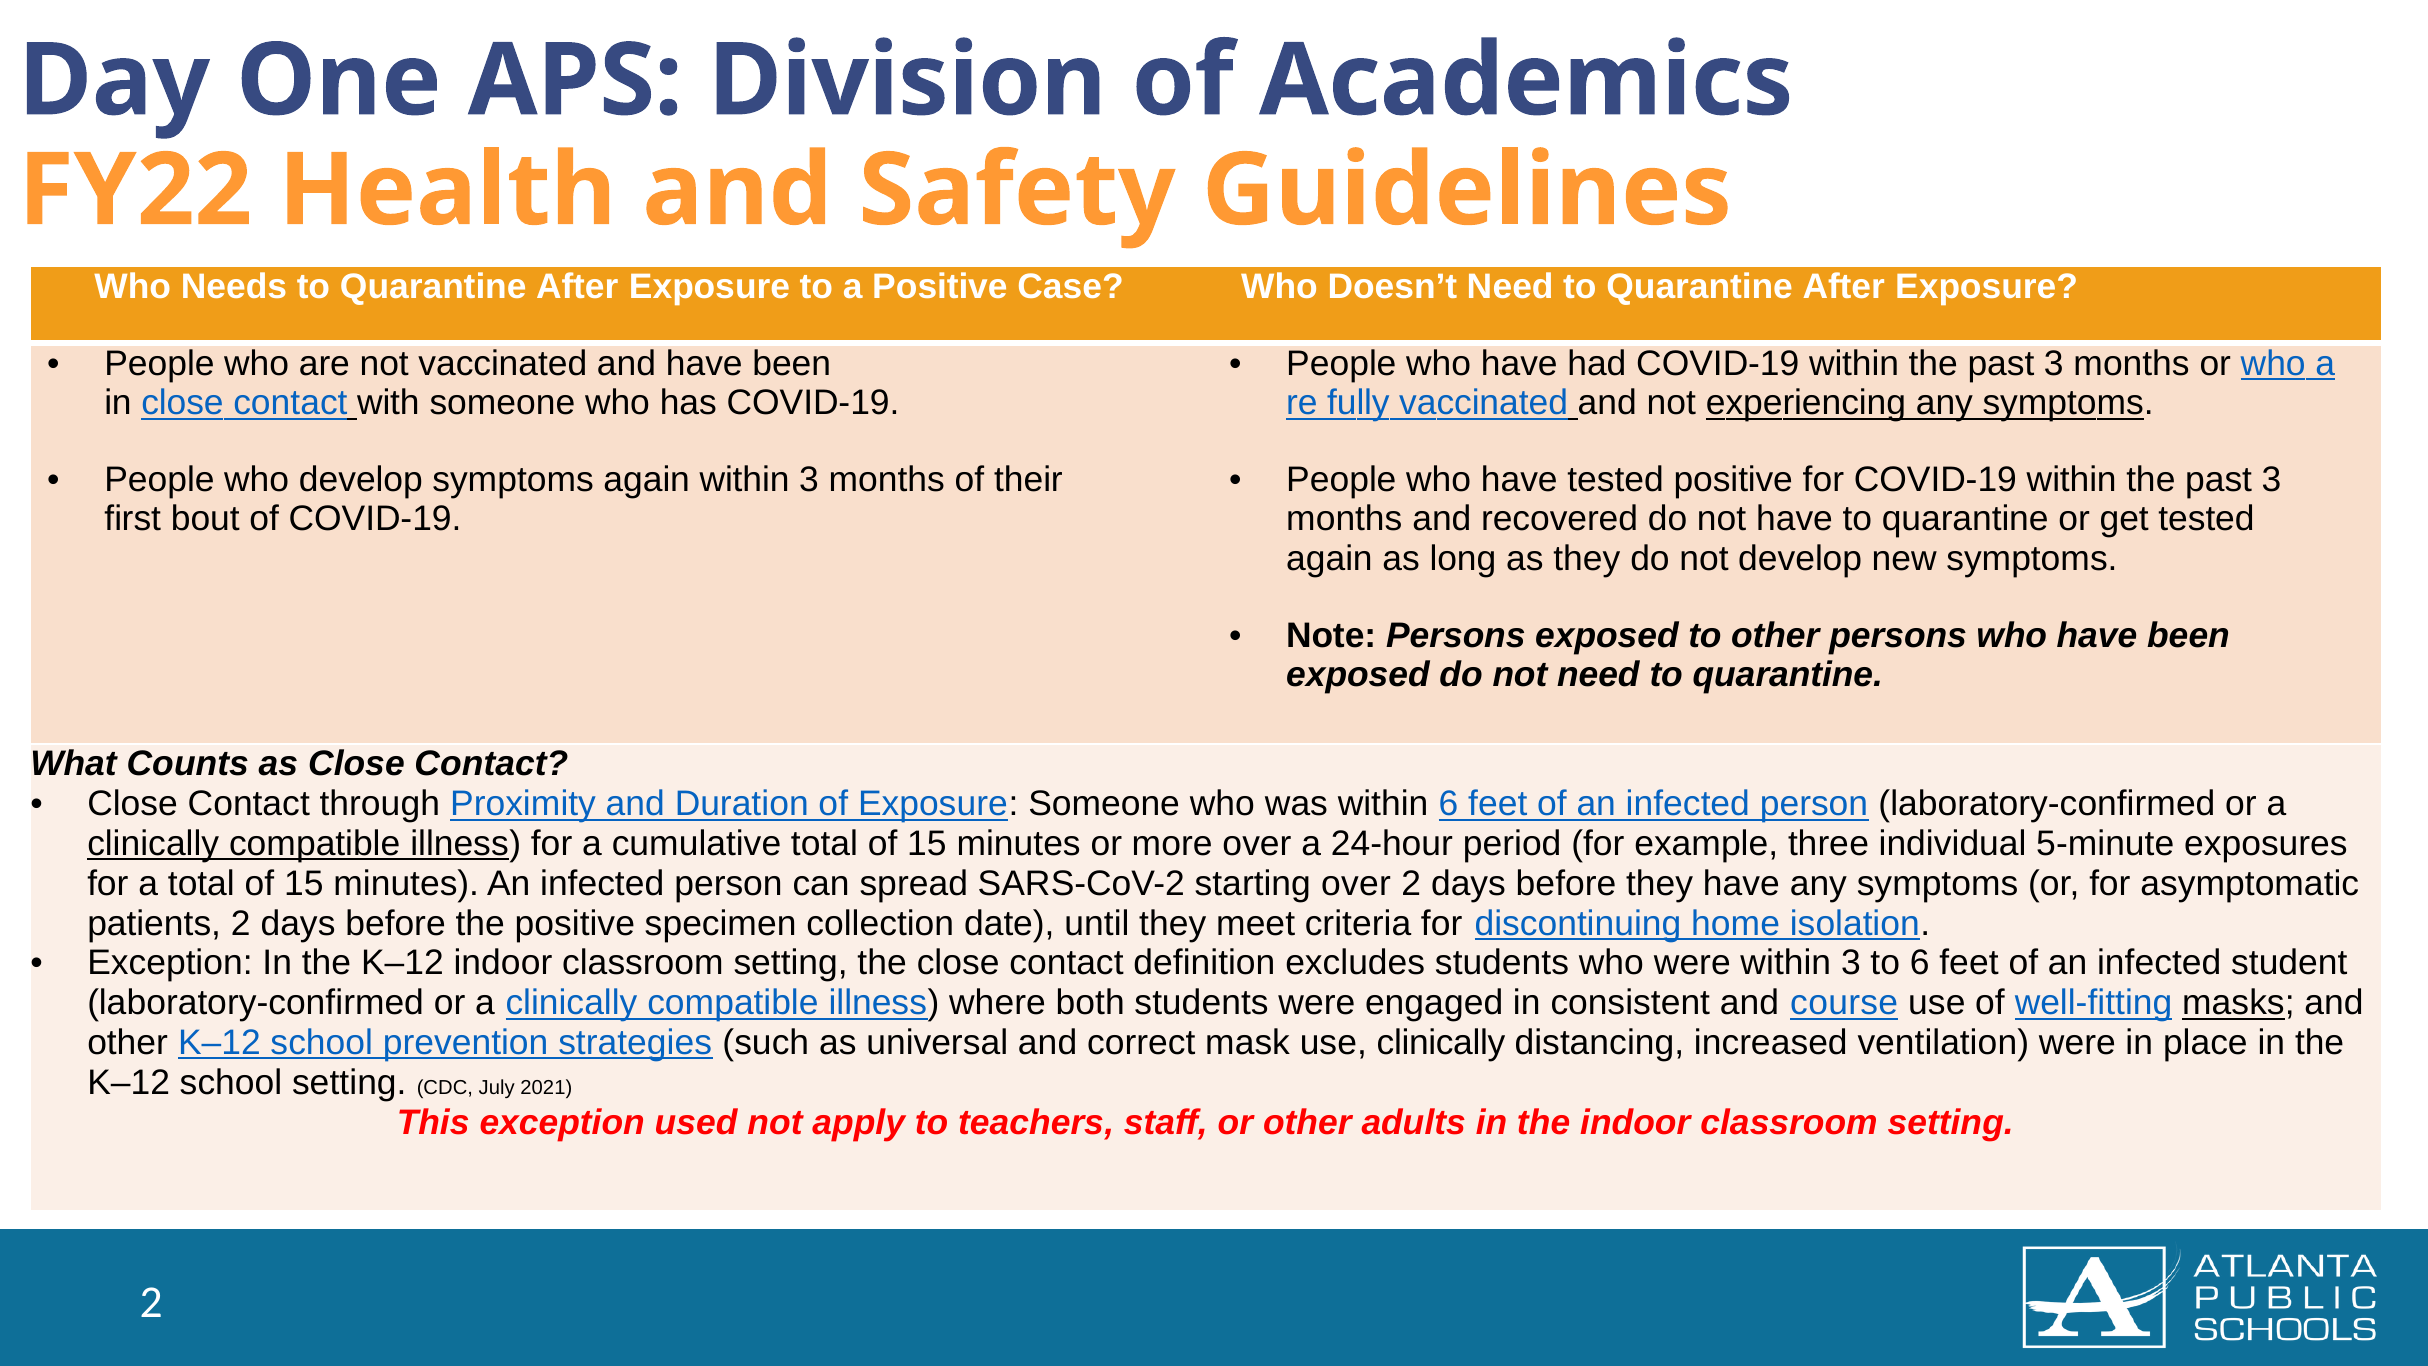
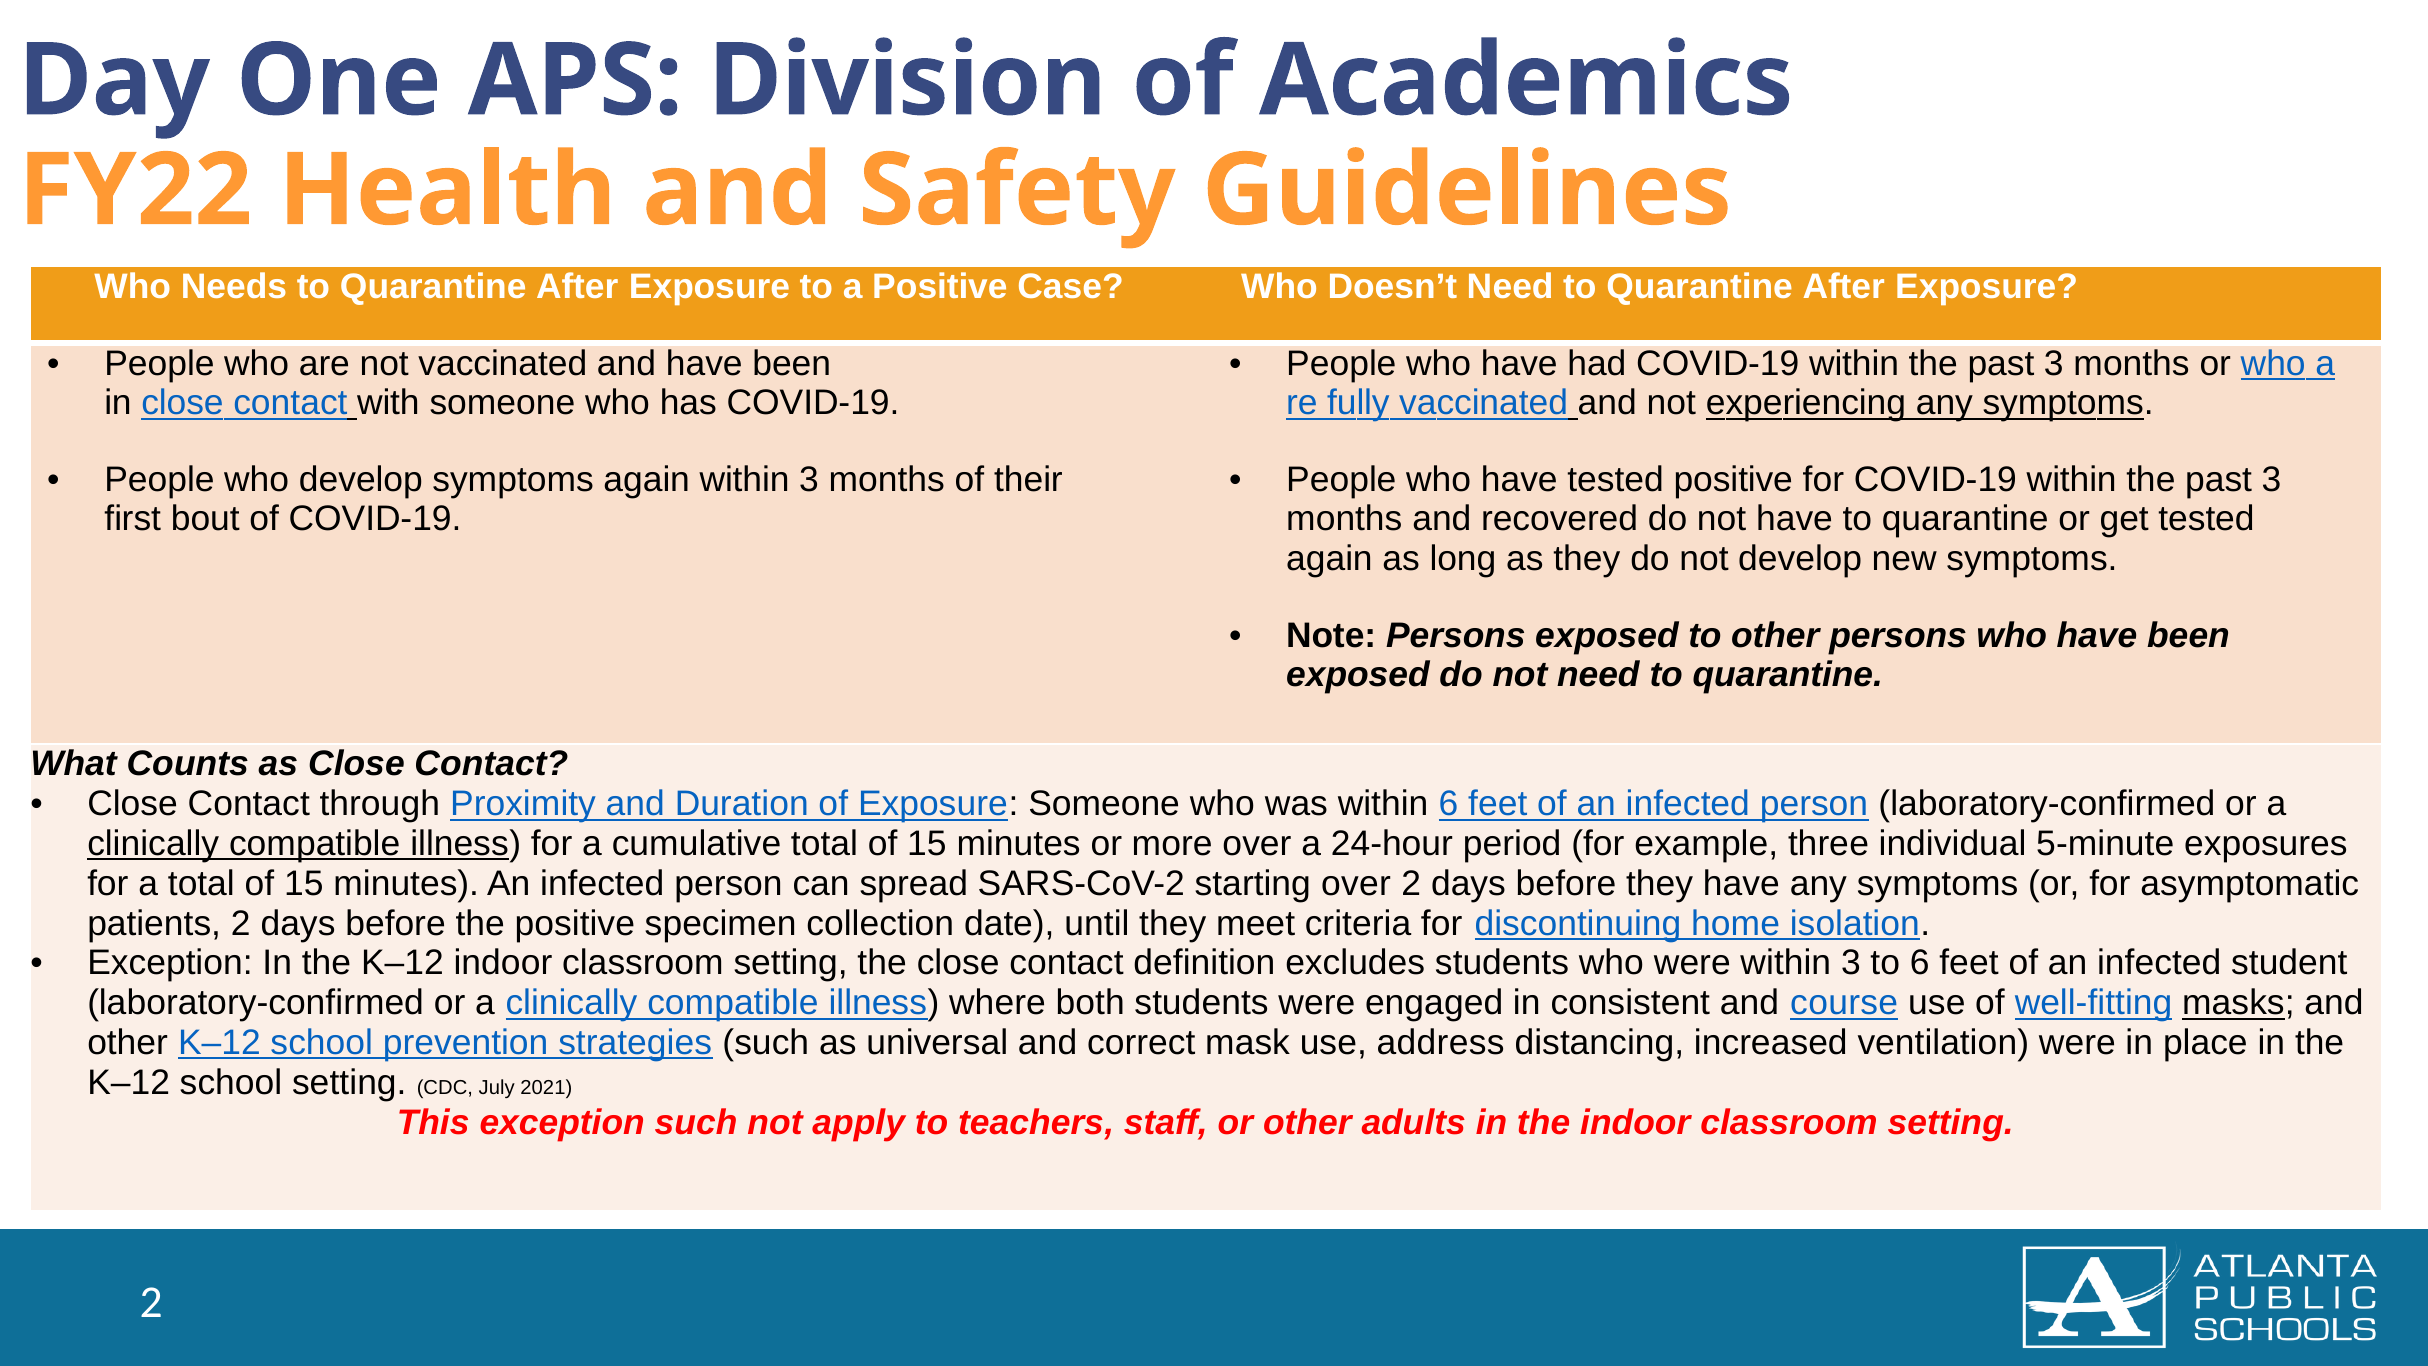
use clinically: clinically -> address (1441, 1043)
exception used: used -> such (696, 1122)
